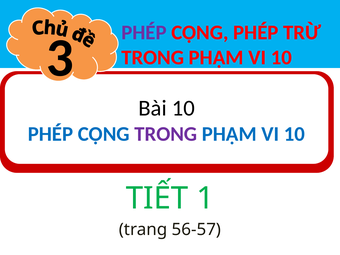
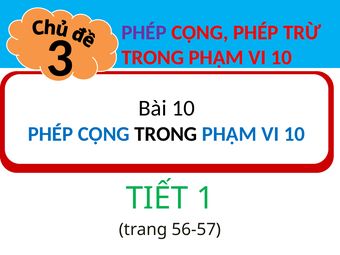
TRONG colour: purple -> black (166, 134)
